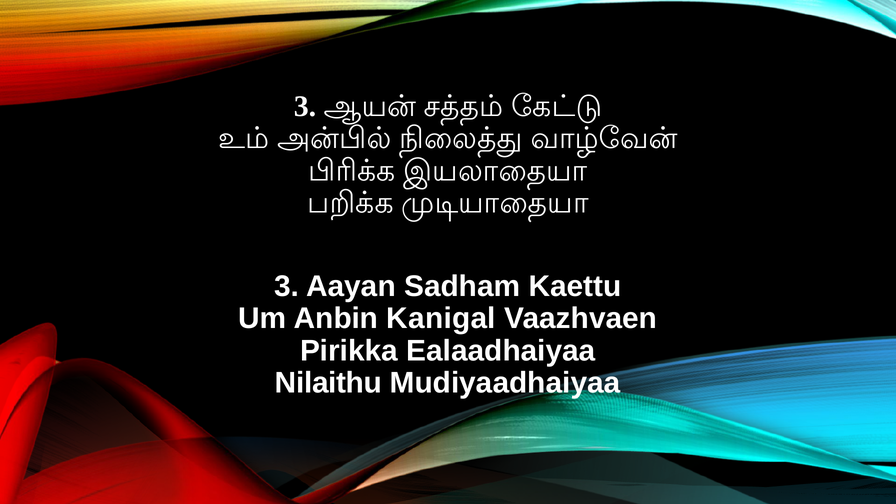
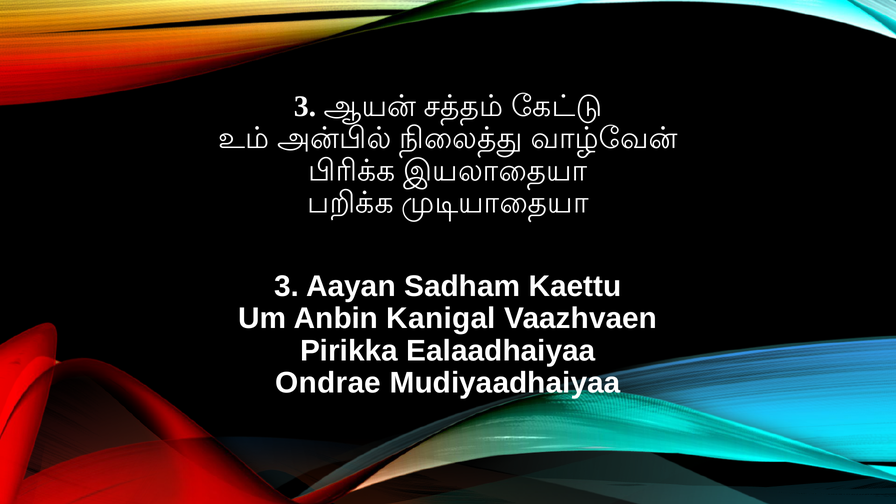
Nilaithu: Nilaithu -> Ondrae (328, 383)
